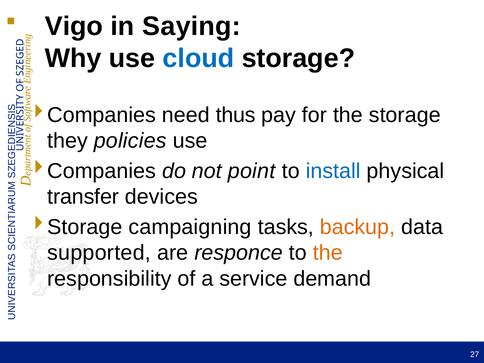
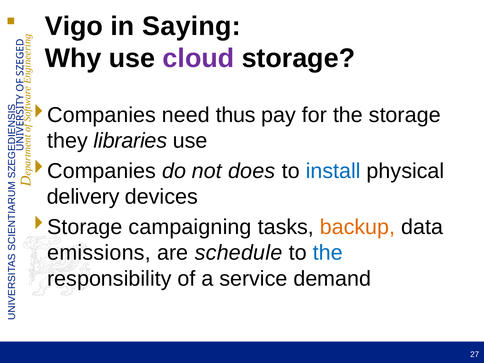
cloud colour: blue -> purple (198, 58)
policies: policies -> libraries (130, 141)
point: point -> does (252, 171)
transfer: transfer -> delivery (83, 197)
supported: supported -> emissions (99, 253)
responce: responce -> schedule (239, 253)
the colour: orange -> blue (328, 253)
